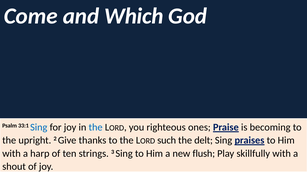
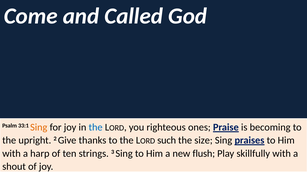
Which: Which -> Called (134, 16)
Sing colour: blue -> orange (39, 128)
delt: delt -> size (203, 141)
